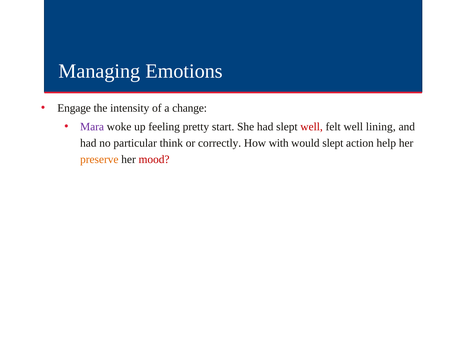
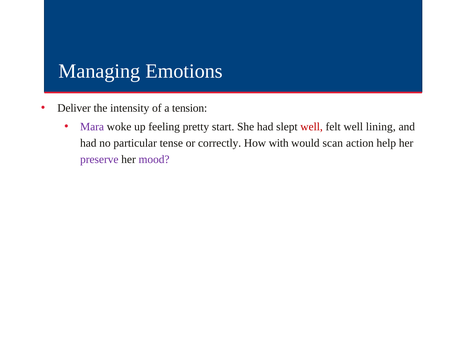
Engage: Engage -> Deliver (74, 108)
change: change -> tension (190, 108)
think: think -> tense (171, 143)
would slept: slept -> scan (333, 143)
preserve colour: orange -> purple (99, 159)
mood colour: red -> purple (154, 159)
